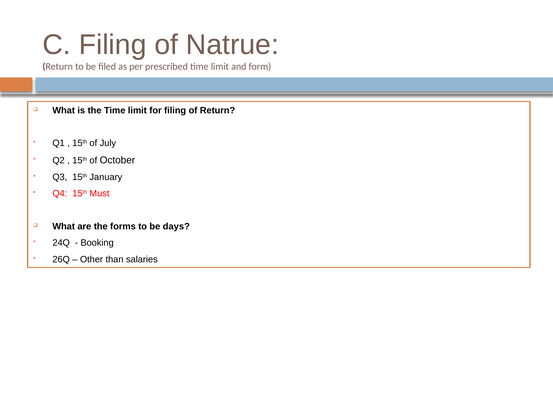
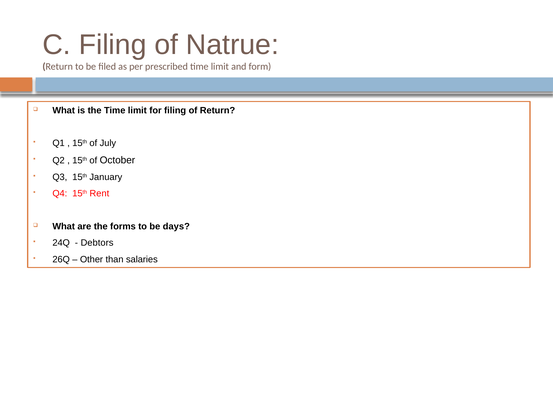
Must: Must -> Rent (99, 193)
Booking: Booking -> Debtors (97, 243)
